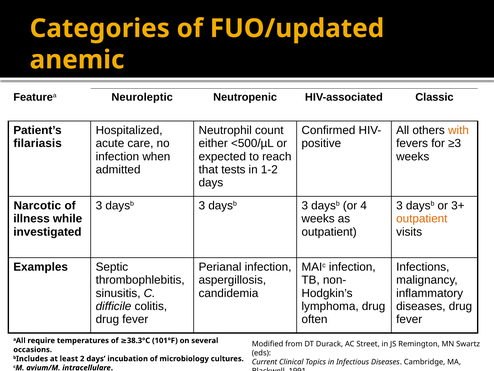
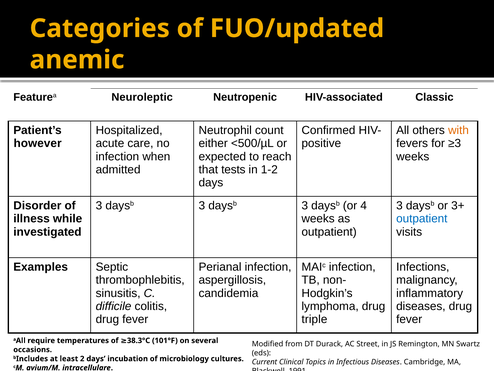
filariasis: filariasis -> however (38, 143)
Narcotic: Narcotic -> Disorder (37, 205)
outpatient colour: orange -> blue (422, 218)
often: often -> triple (314, 319)
